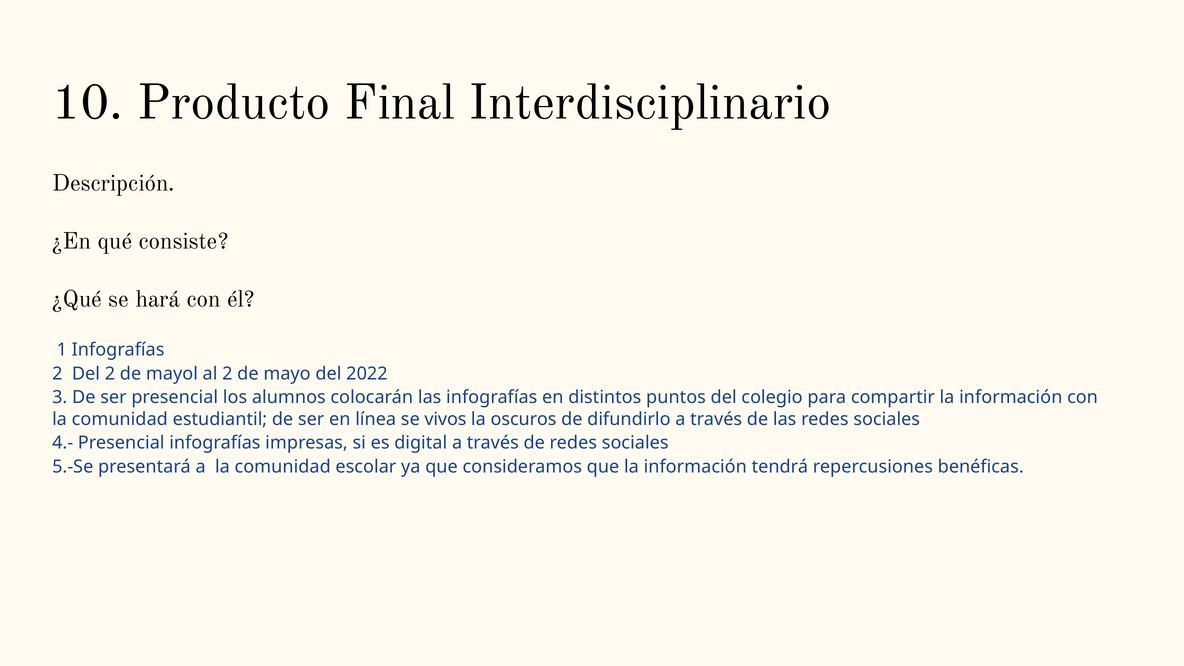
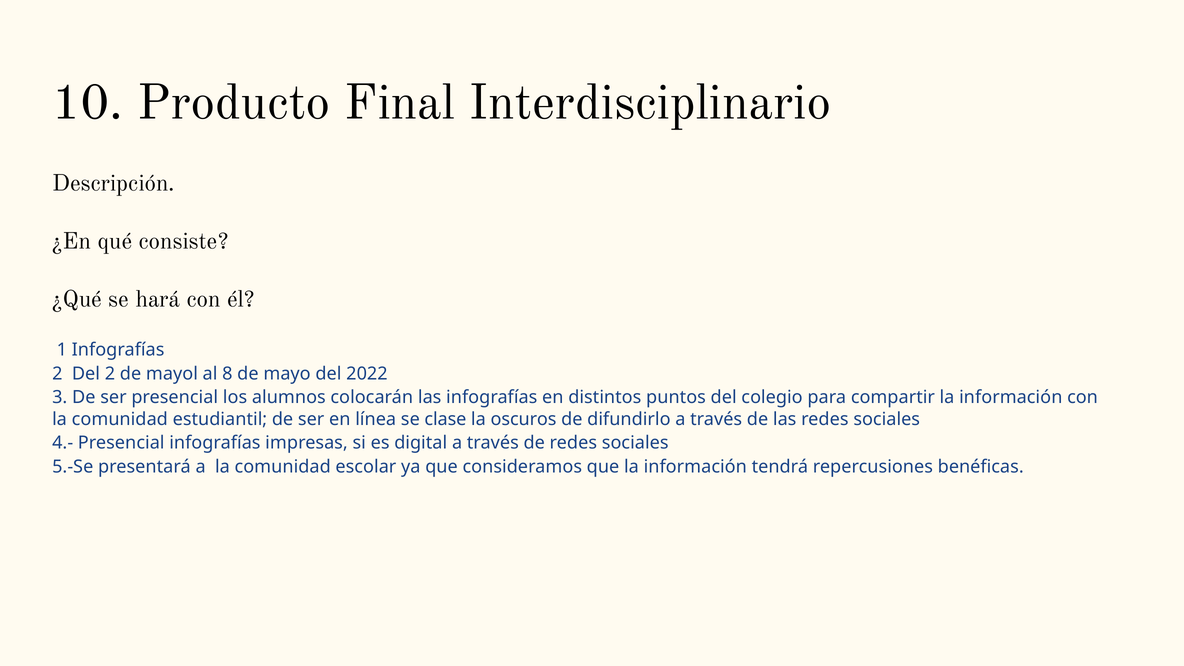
al 2: 2 -> 8 (227, 374)
vivos: vivos -> clase (445, 419)
